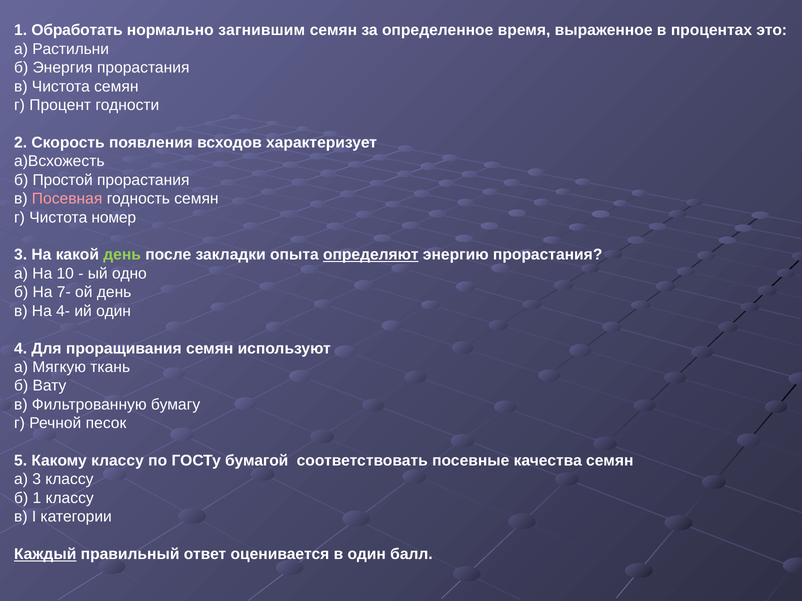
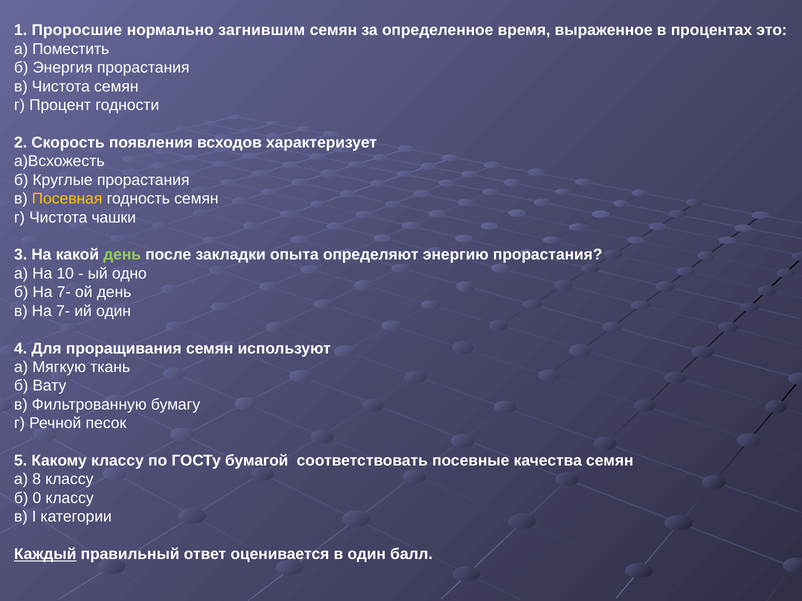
Обработать: Обработать -> Проросшие (77, 30)
Растильни: Растильни -> Поместить (71, 49)
Простой: Простой -> Круглые (63, 180)
Посевная colour: pink -> yellow (67, 199)
номер: номер -> чашки (114, 218)
определяют underline: present -> none (371, 255)
в На 4-: 4- -> 7- (63, 311)
а 3: 3 -> 8 (37, 480)
б 1: 1 -> 0 (37, 498)
